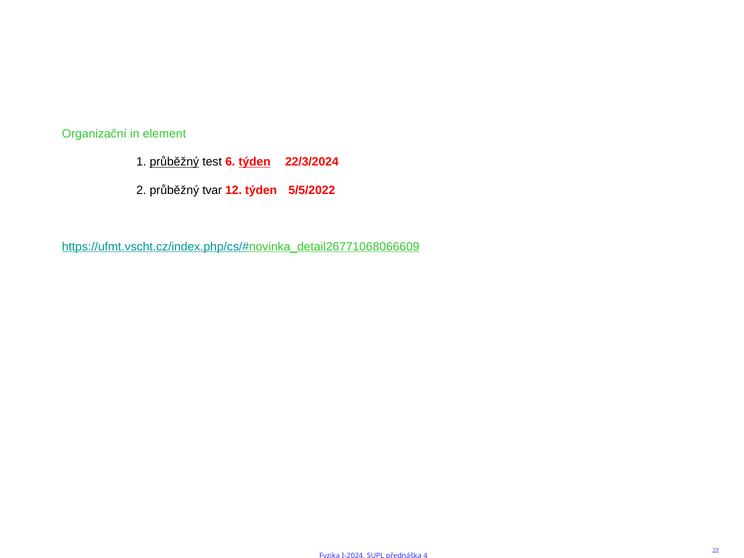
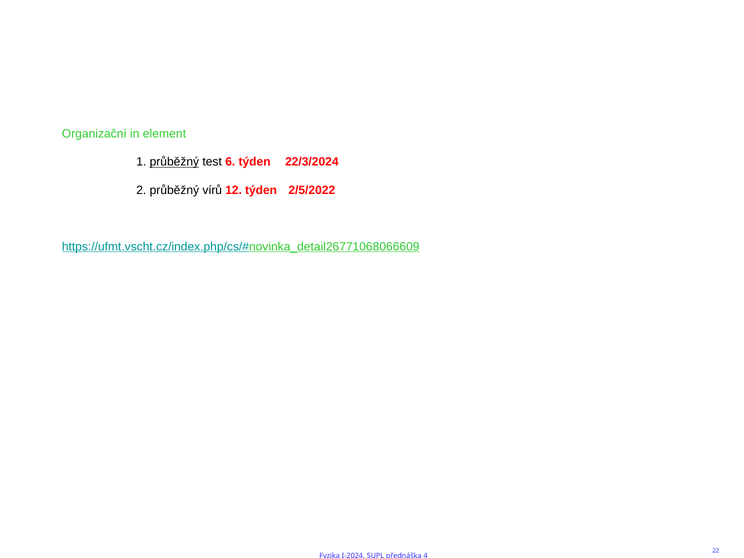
týden underline: present -> none (255, 162)
tvar: tvar -> vírů (212, 190)
5/5/2022: 5/5/2022 -> 2/5/2022 (312, 190)
